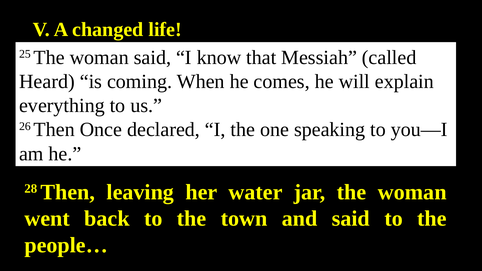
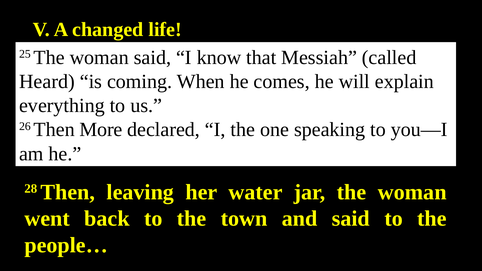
Once: Once -> More (101, 130)
